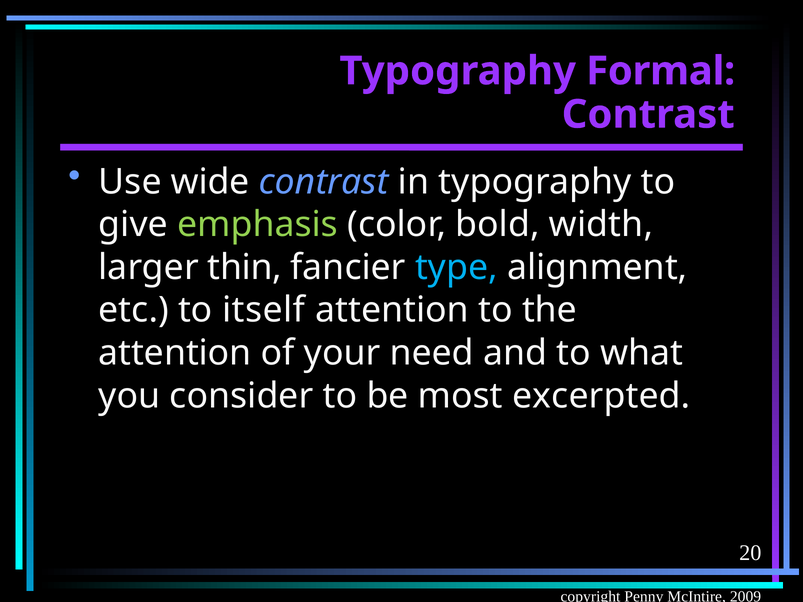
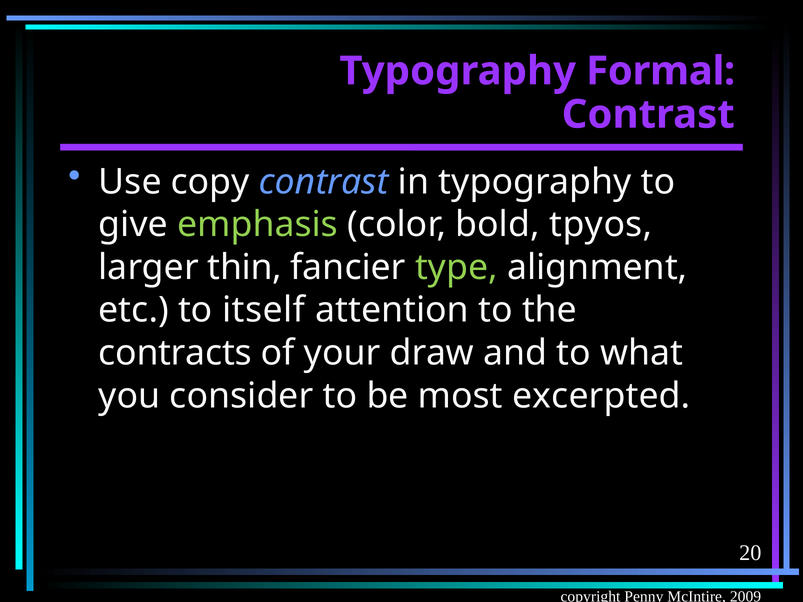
wide: wide -> copy (210, 182)
width: width -> tpyos (601, 225)
type colour: light blue -> light green (456, 268)
attention: attention -> contracts (175, 353)
need: need -> draw (432, 353)
